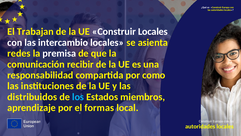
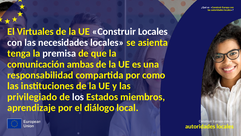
Trabajan: Trabajan -> Virtuales (35, 32)
intercambio: intercambio -> necesidades (63, 42)
redes: redes -> tenga (19, 53)
recibir: recibir -> ambas (80, 64)
distribuidos: distribuidos -> privilegiado (32, 97)
los colour: light blue -> white (78, 97)
formas: formas -> diálogo (99, 107)
